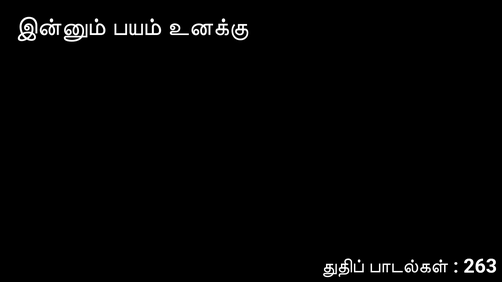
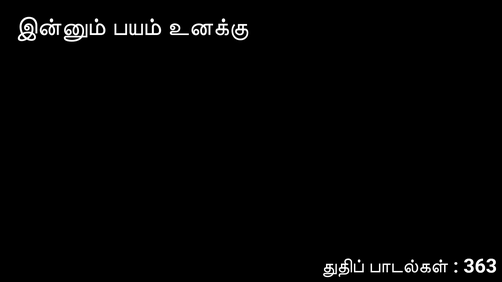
263: 263 -> 363 (480, 267)
